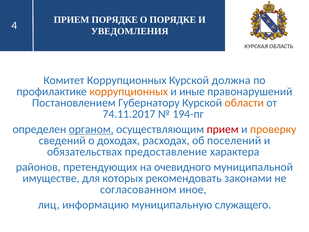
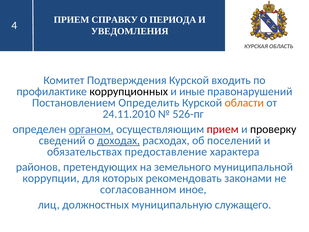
ПРИЕМ ПОРЯДКЕ: ПОРЯДКЕ -> СПРАВКУ (115, 20)
О ПОРЯДКЕ: ПОРЯДКЕ -> ПЕРИОДА (173, 20)
Комитет Коррупционных: Коррупционных -> Подтверждения (127, 80)
должна: должна -> входить (231, 80)
коррупционных colour: orange -> black (129, 91)
Губернатору: Губернатору -> Определить (149, 103)
74.11.2017: 74.11.2017 -> 24.11.2010 (129, 114)
194-пг: 194-пг -> 526-пг (188, 114)
проверку colour: orange -> black (273, 129)
доходах underline: none -> present (118, 140)
очевидного: очевидного -> земельного (183, 167)
имуществе: имуществе -> коррупции (51, 178)
информацию: информацию -> должностных (96, 205)
